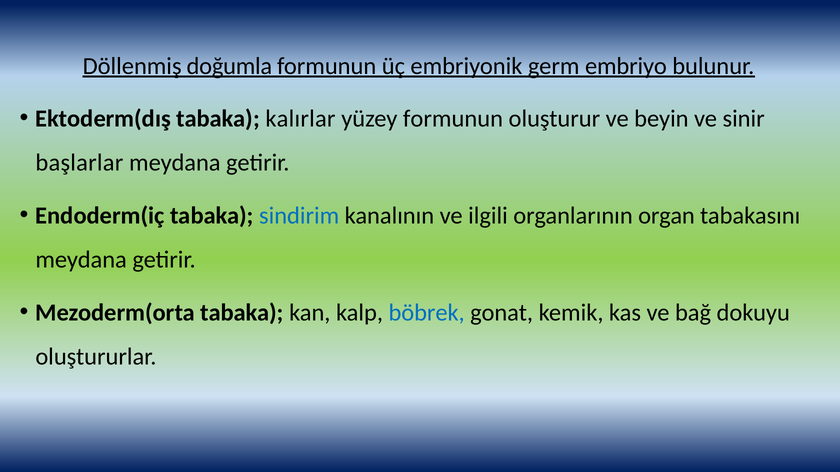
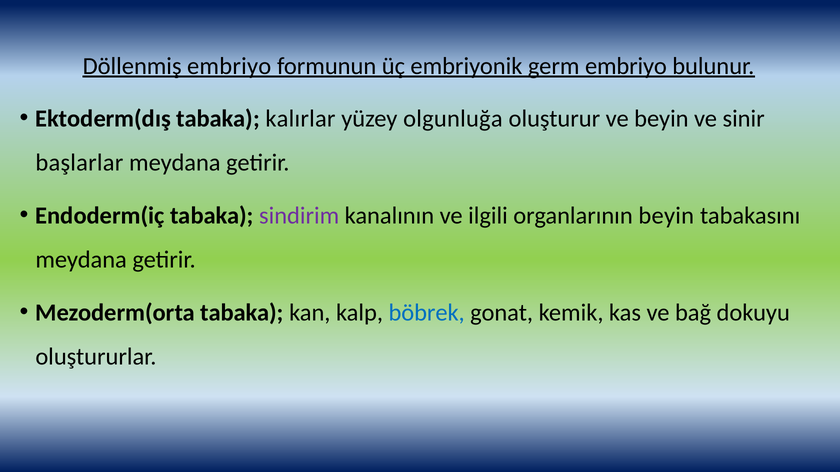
Döllenmiş doğumla: doğumla -> embriyo (229, 66)
yüzey formunun: formunun -> olgunluğa (453, 119)
sindirim colour: blue -> purple (299, 216)
organlarının organ: organ -> beyin (666, 216)
